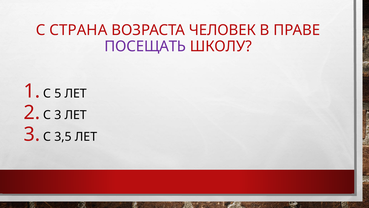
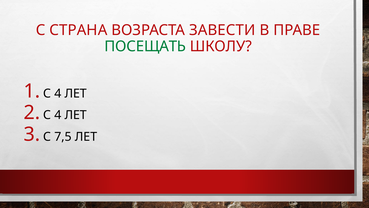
ЧЕЛОВЕК: ЧЕЛОВЕК -> ЗАВЕСТИ (222, 30)
ПОСЕЩАТЬ colour: purple -> green (145, 46)
5: 5 -> 4 (58, 93)
3: 3 -> 4 (58, 115)
3,5: 3,5 -> 7,5 (63, 136)
